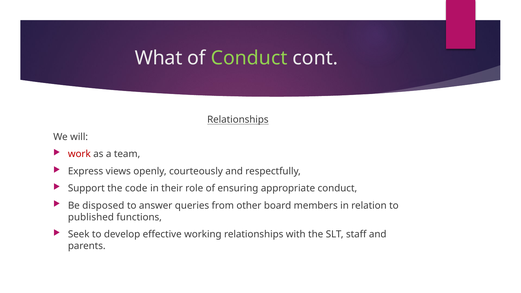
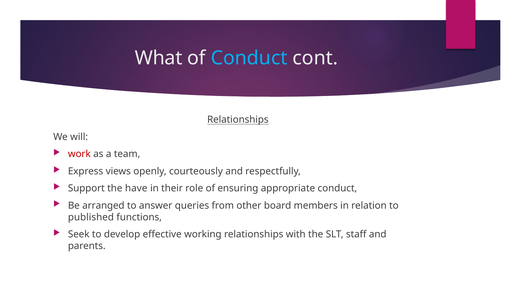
Conduct colour: light green -> light blue (249, 58)
code: code -> have (136, 188)
disposed: disposed -> arranged (103, 206)
